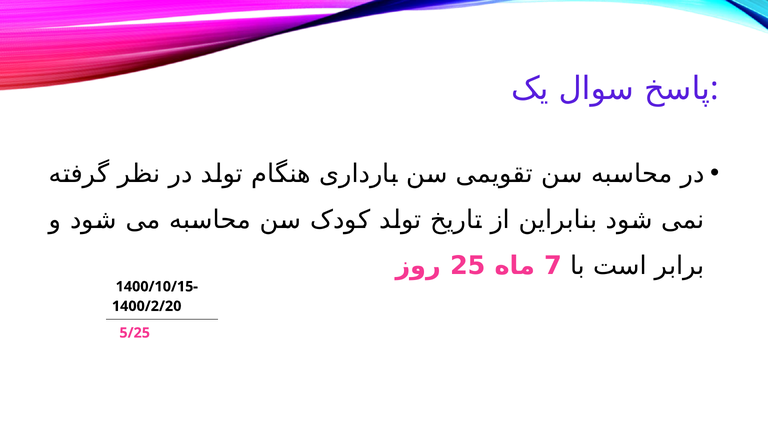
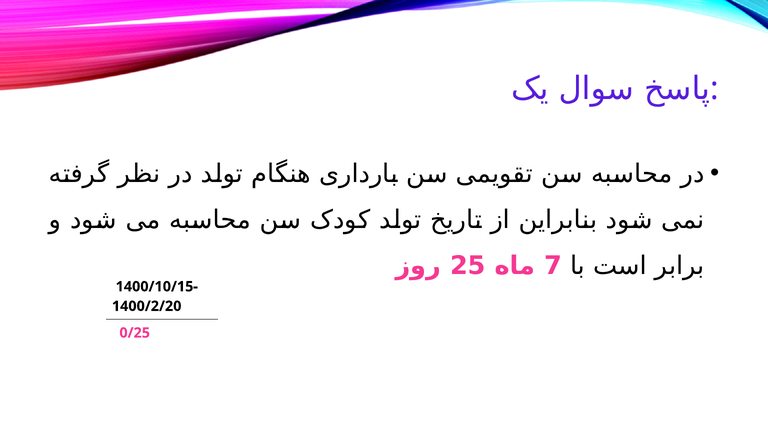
5/25: 5/25 -> 0/25 (135, 333)
